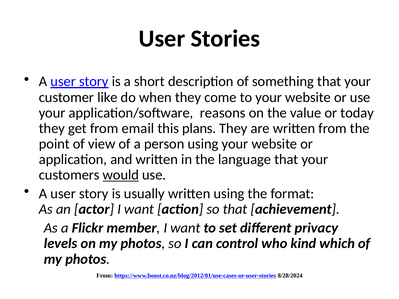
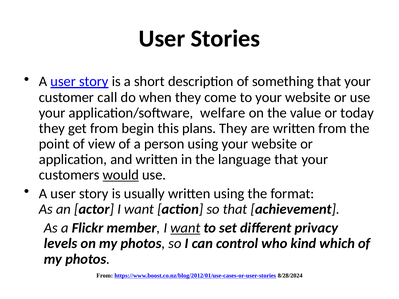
like: like -> call (107, 97)
reasons: reasons -> welfare (223, 113)
email: email -> begin (138, 128)
want underline: none -> present (185, 228)
